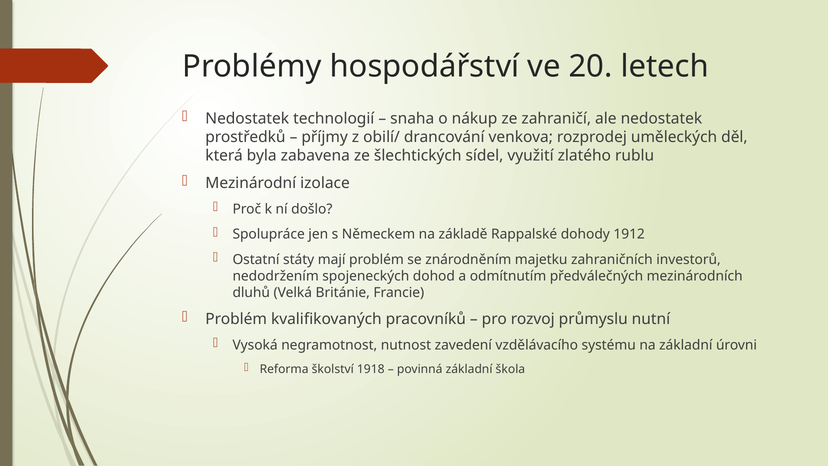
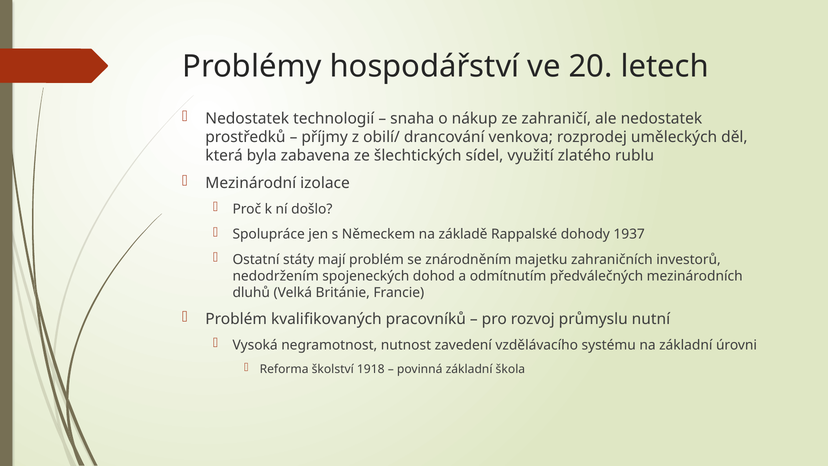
1912: 1912 -> 1937 (629, 234)
